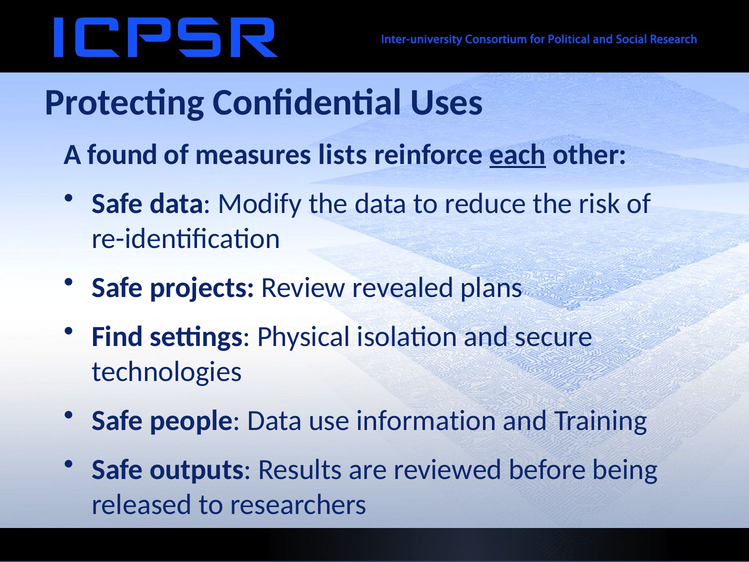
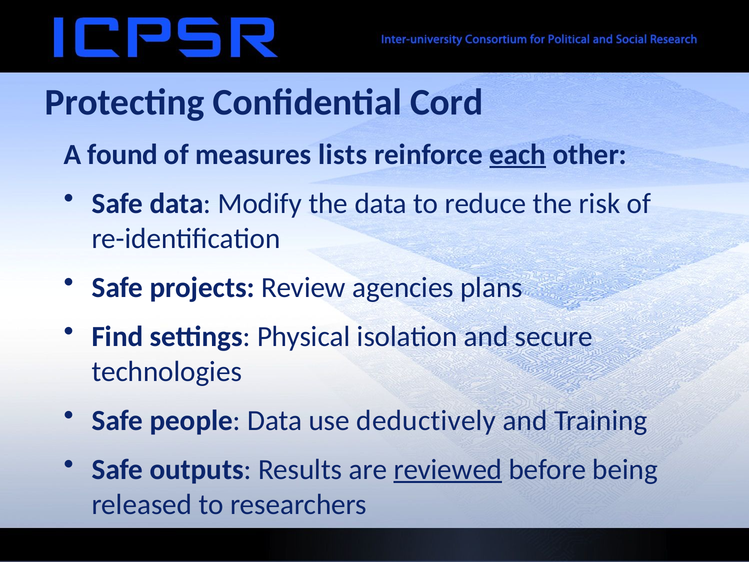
Uses: Uses -> Cord (447, 102)
revealed: revealed -> agencies (403, 287)
information: information -> deductively (426, 420)
reviewed underline: none -> present (448, 469)
